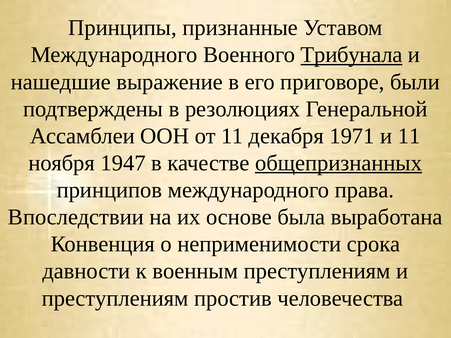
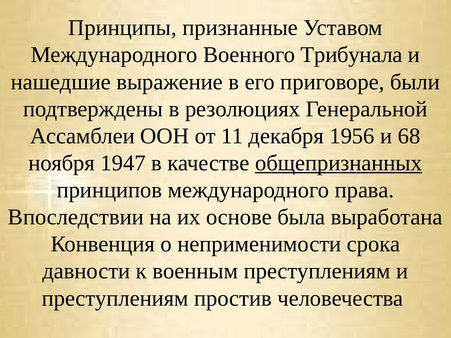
Трибунала underline: present -> none (352, 55)
1971: 1971 -> 1956 (352, 136)
и 11: 11 -> 68 (409, 136)
